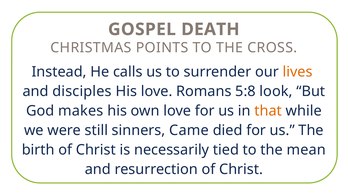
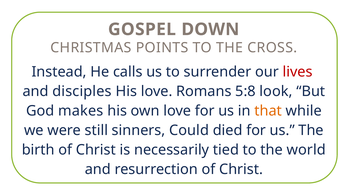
DEATH: DEATH -> DOWN (210, 29)
lives colour: orange -> red (298, 72)
Came: Came -> Could (189, 130)
mean: mean -> world (306, 150)
